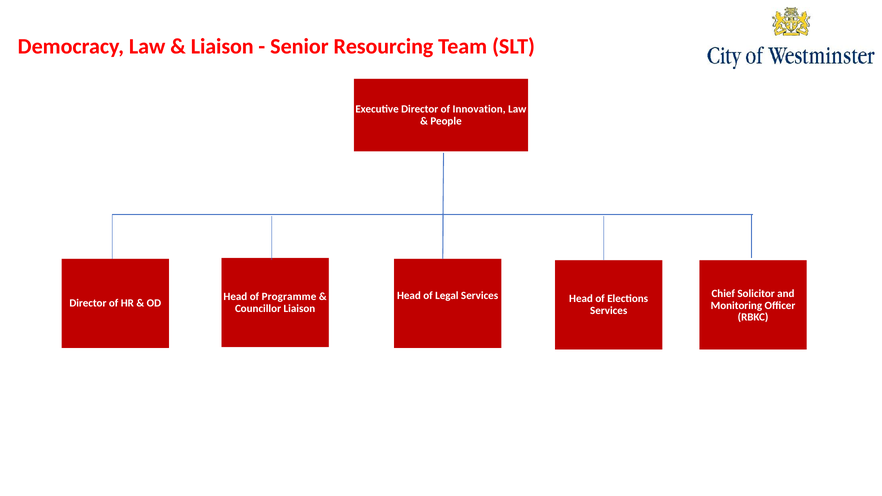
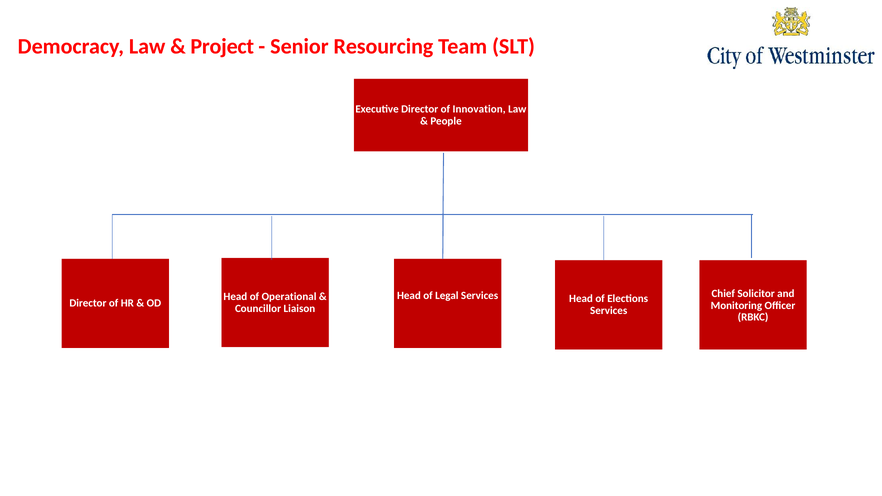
Liaison: Liaison -> Project (222, 47)
Programme: Programme -> Operational (289, 297)
